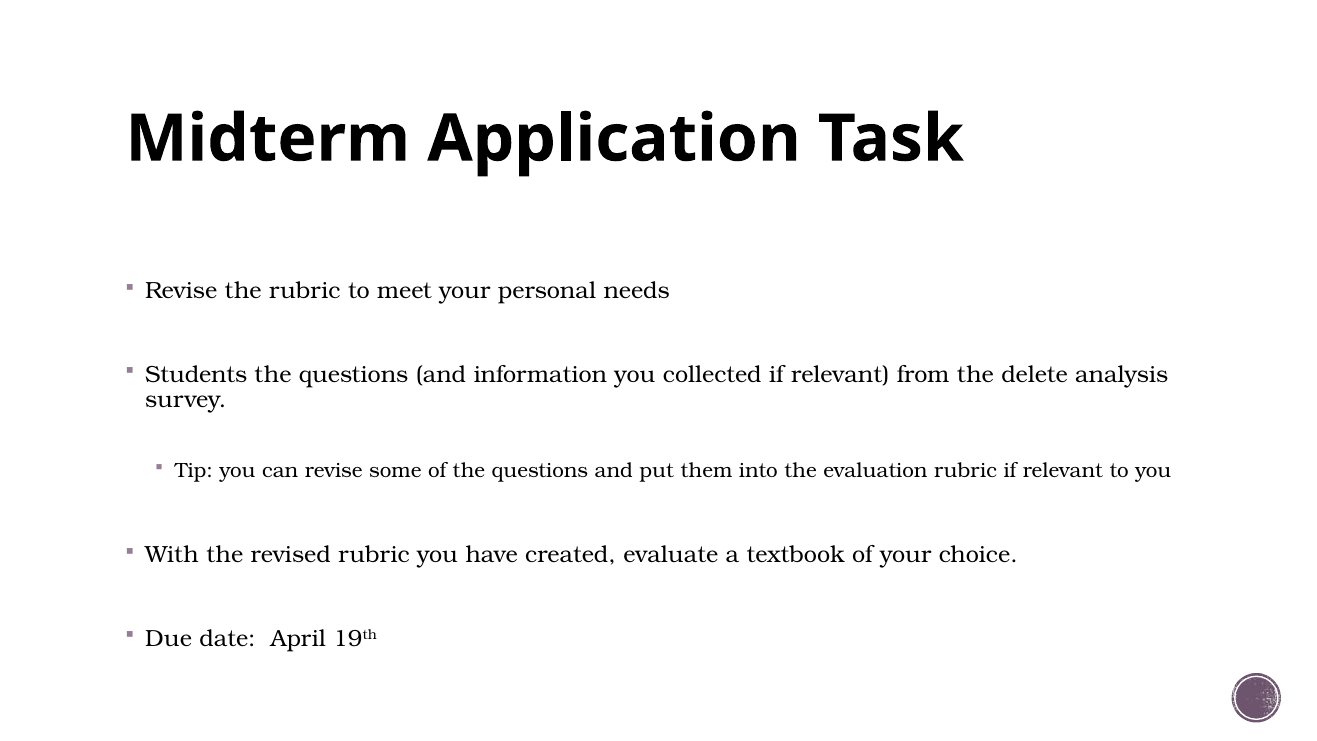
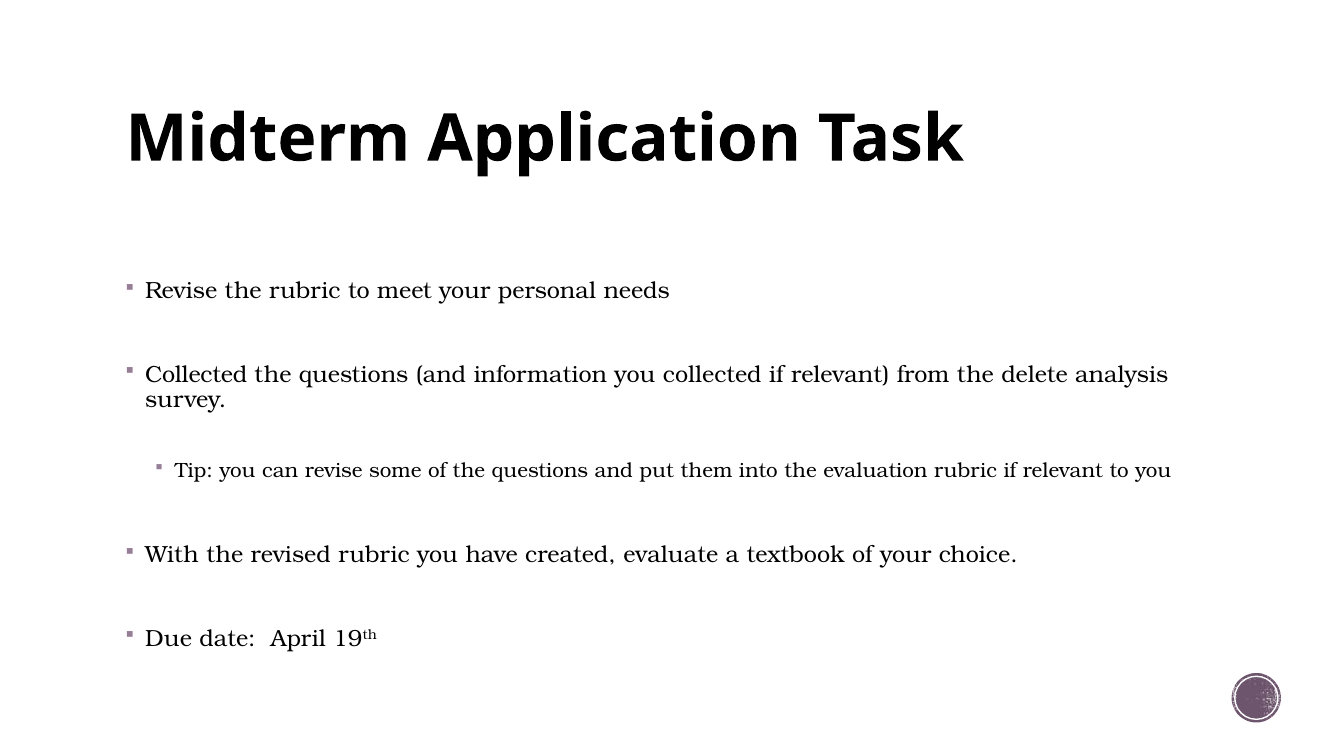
Students: Students -> Collected (196, 374)
